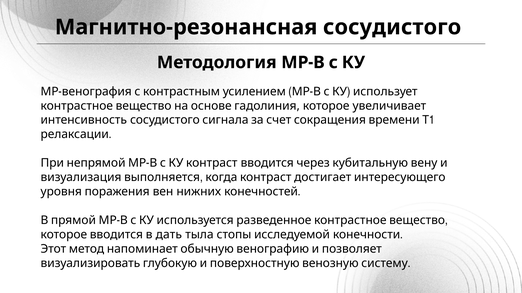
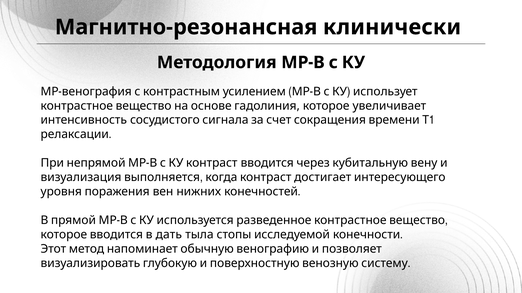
Магнитно-резонансная сосудистого: сосудистого -> клинически (392, 27)
